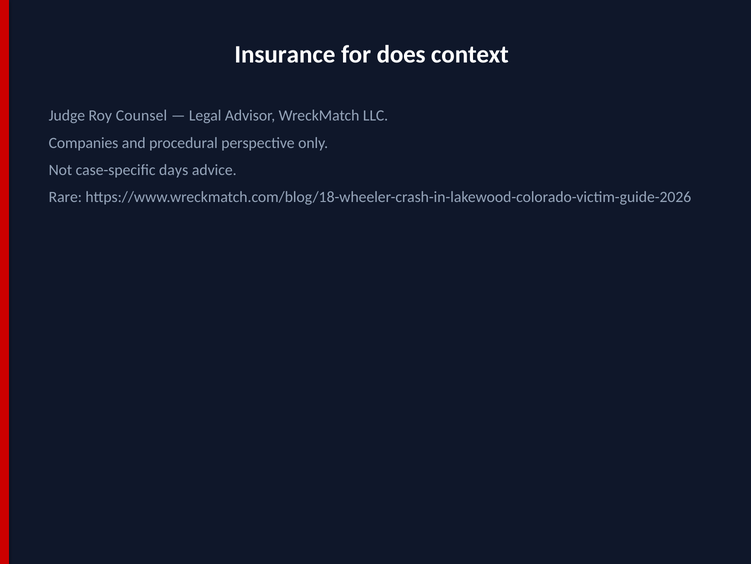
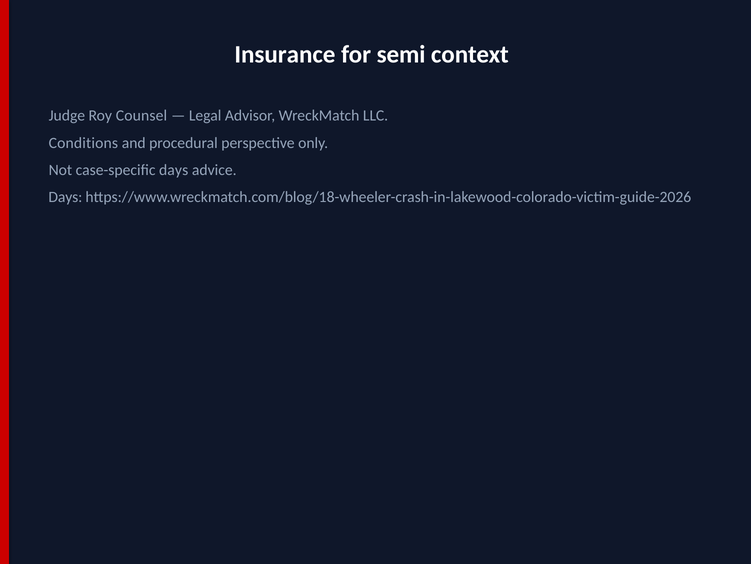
does: does -> semi (401, 54)
Companies: Companies -> Conditions (83, 143)
Rare: Rare -> Days (65, 197)
